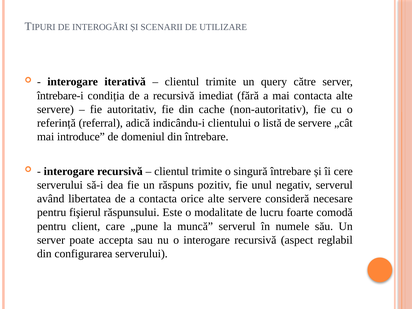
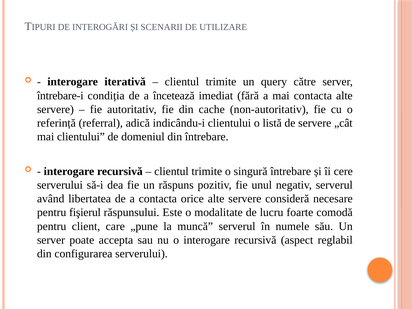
a recursivă: recursivă -> încetează (174, 96)
mai introduce: introduce -> clientului (81, 137)
